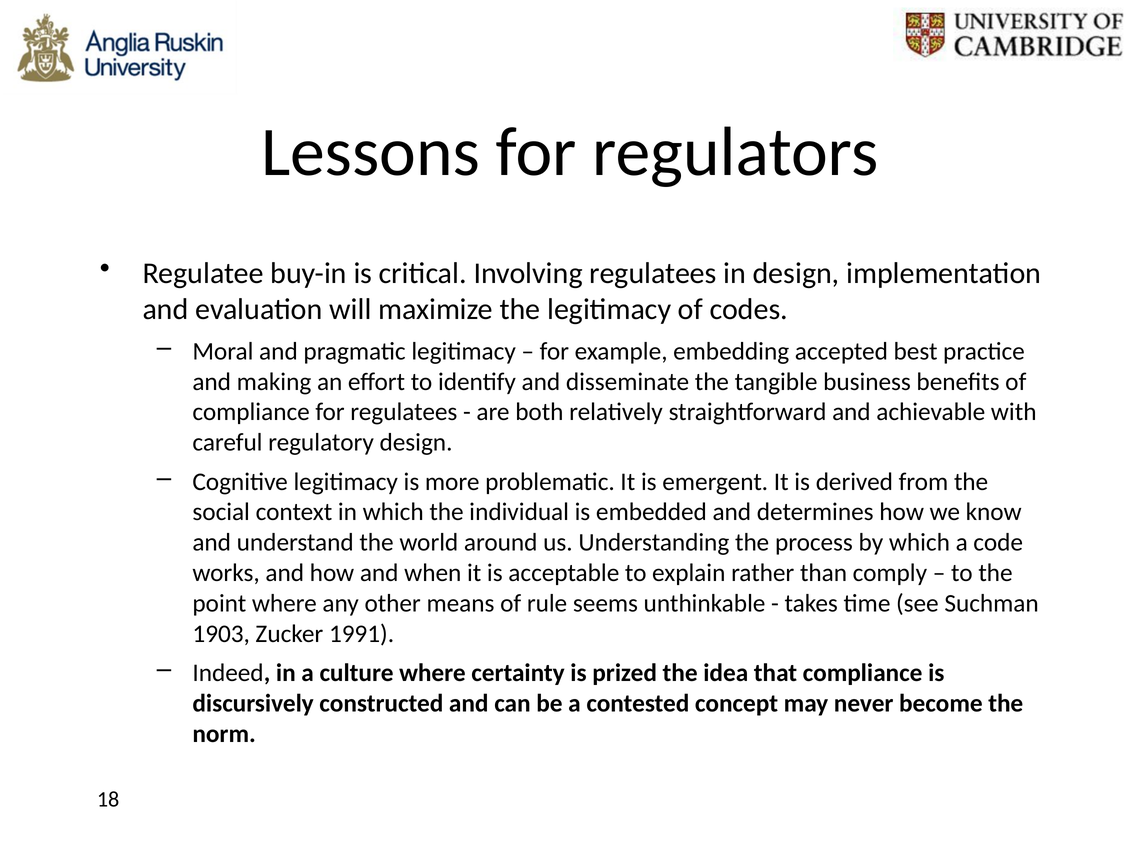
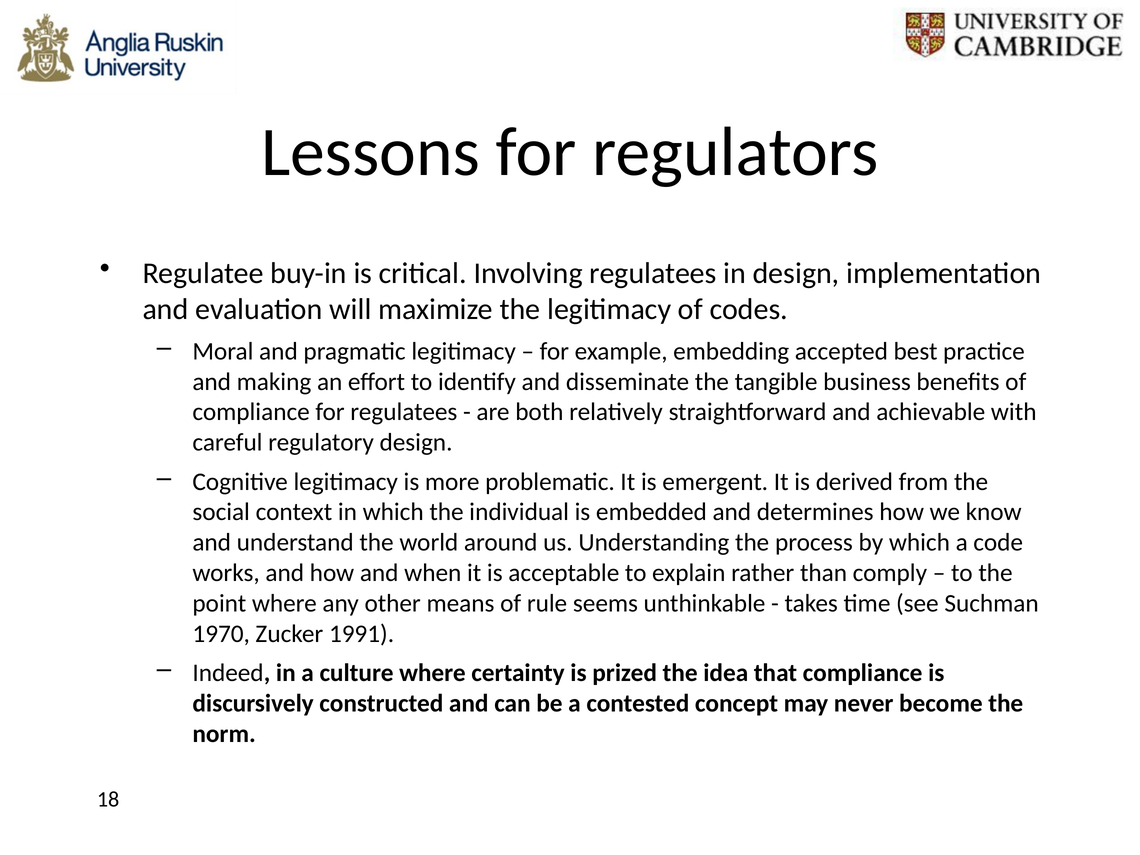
1903: 1903 -> 1970 (221, 634)
